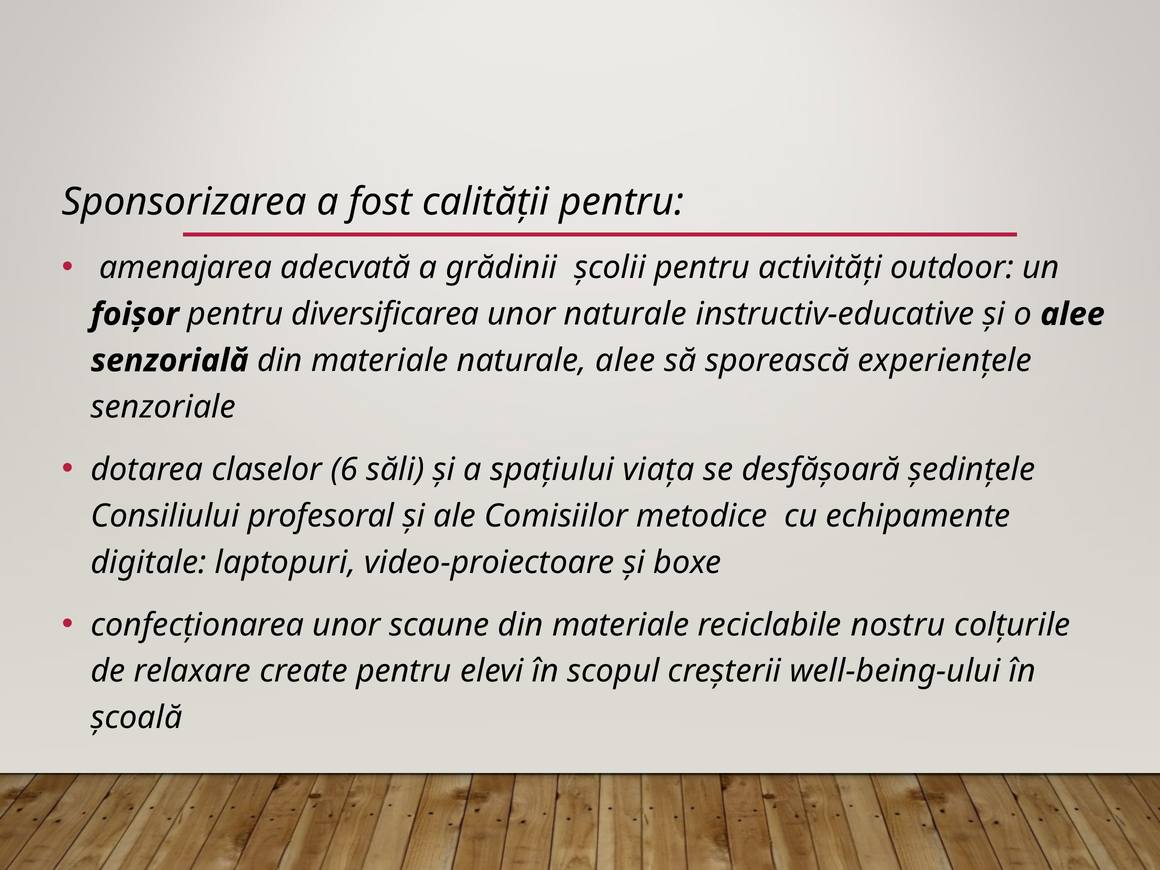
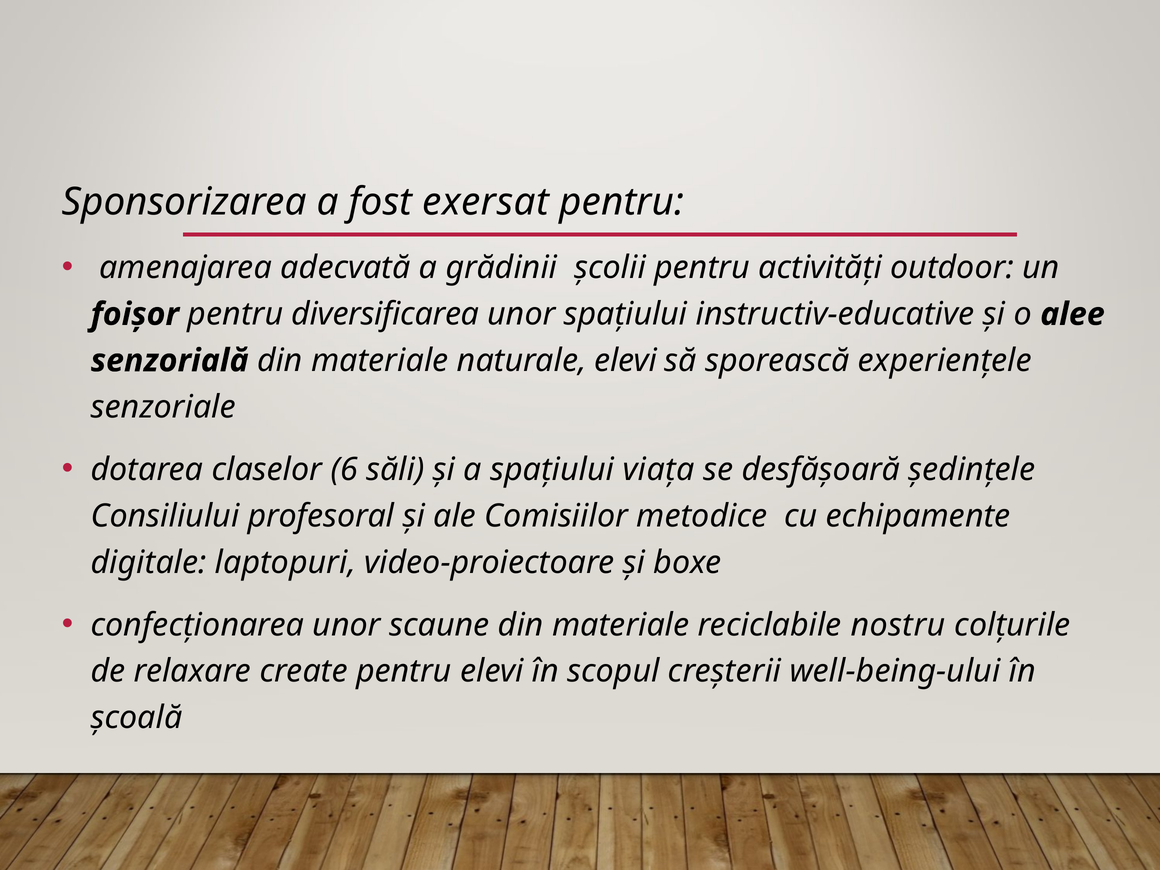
calității: calității -> exersat (486, 202)
unor naturale: naturale -> spațiului (626, 314)
naturale alee: alee -> elevi (626, 361)
